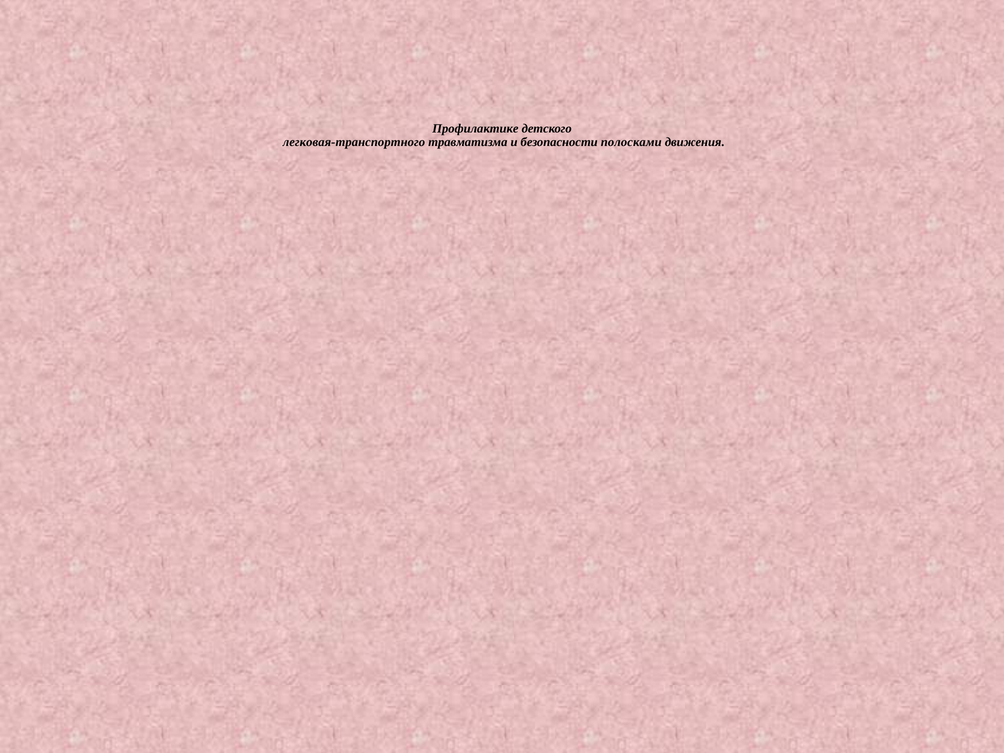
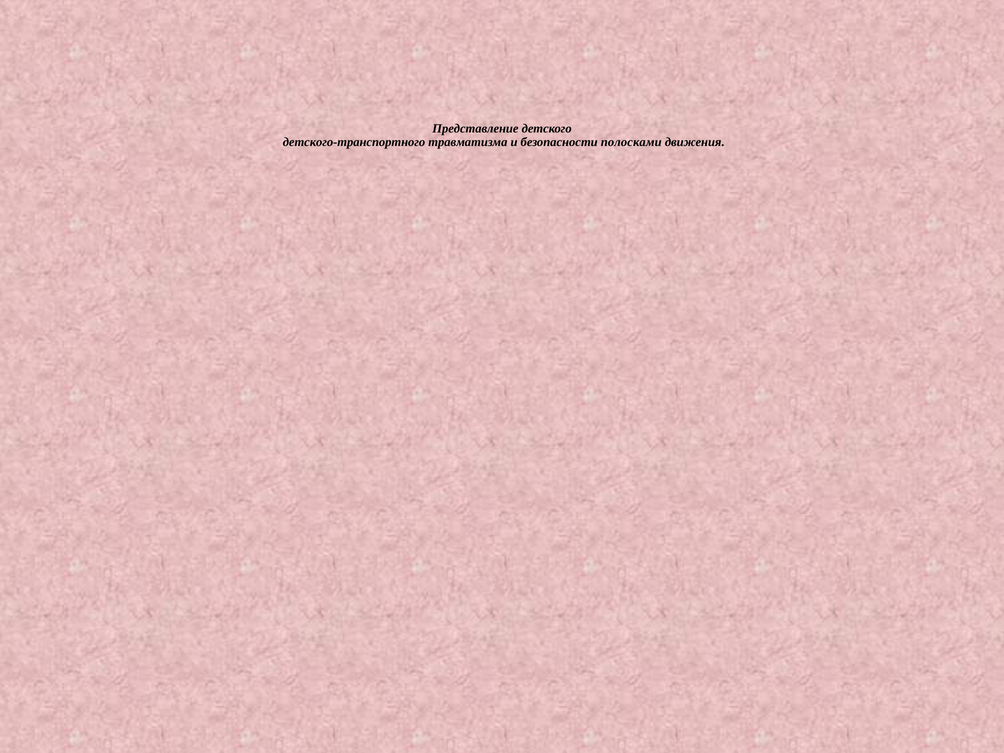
Профилактике: Профилактике -> Представление (475, 129)
легковая-транспортного: легковая-транспортного -> детского-транспортного (354, 142)
